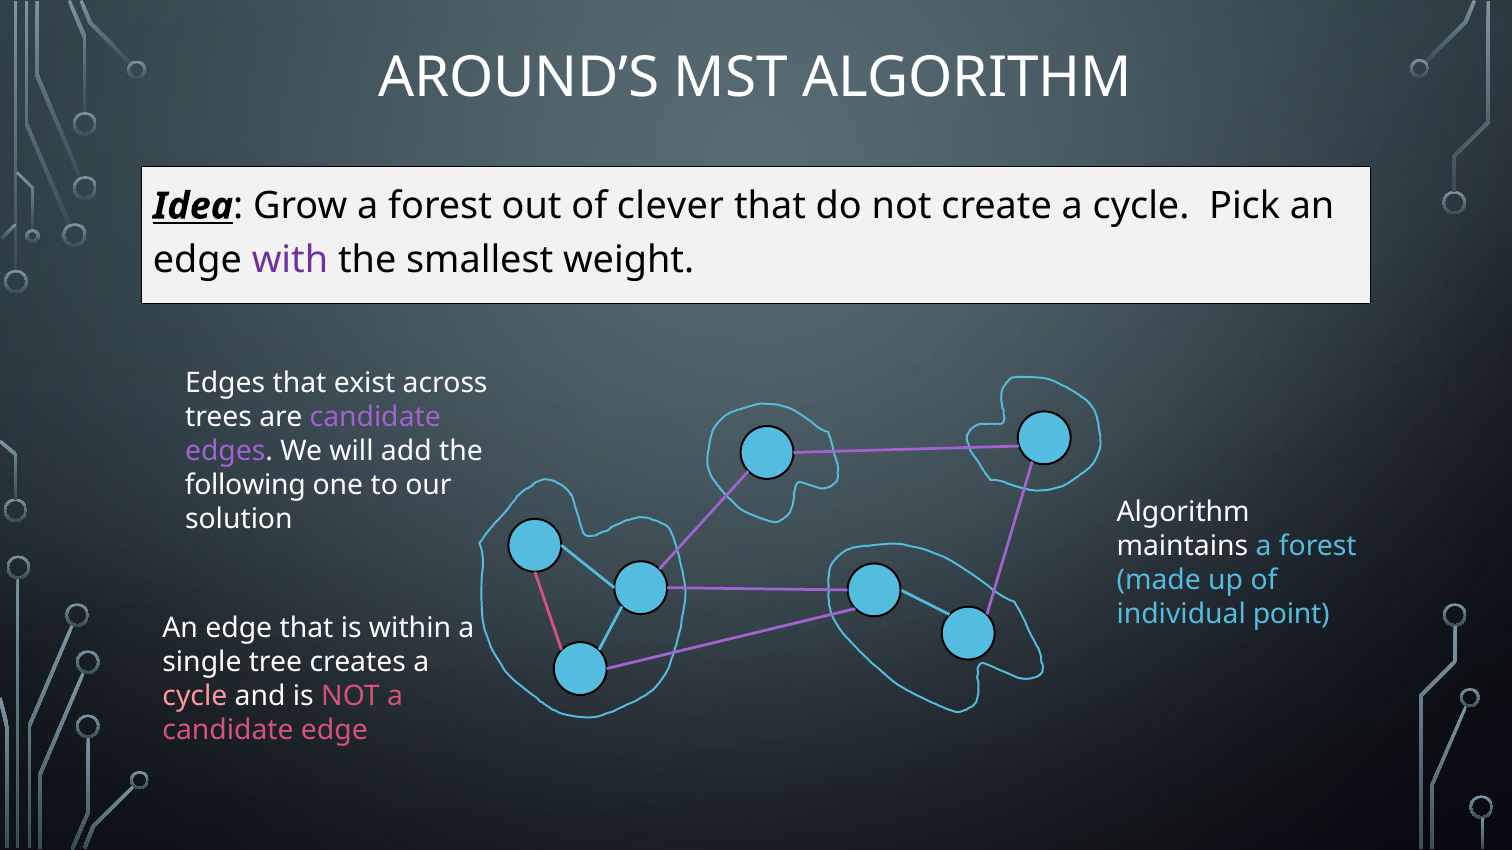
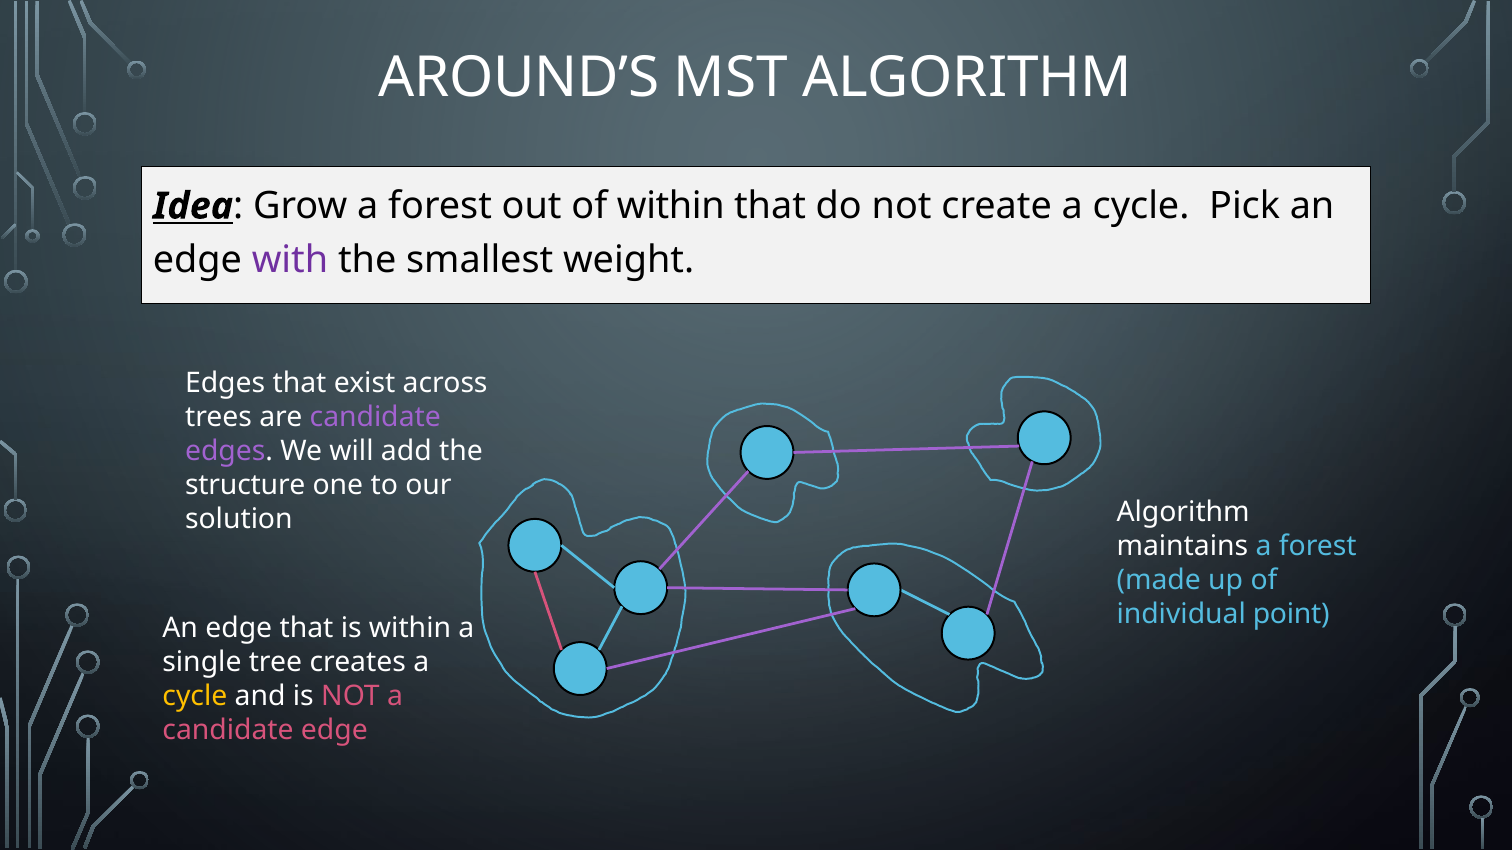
of clever: clever -> within (671, 206)
following: following -> structure (245, 485)
cycle colour: pink -> yellow (195, 697)
